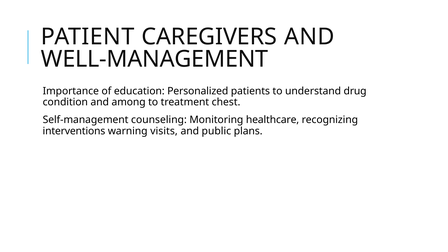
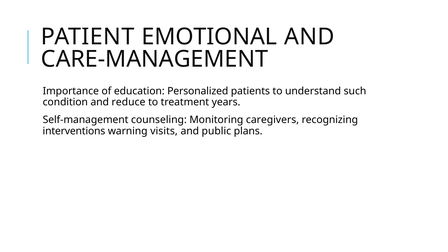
CAREGIVERS: CAREGIVERS -> EMOTIONAL (209, 37)
WELL-MANAGEMENT: WELL-MANAGEMENT -> CARE-MANAGEMENT (155, 59)
drug: drug -> such (355, 91)
among: among -> reduce (128, 102)
chest: chest -> years (226, 102)
healthcare: healthcare -> caregivers (272, 120)
